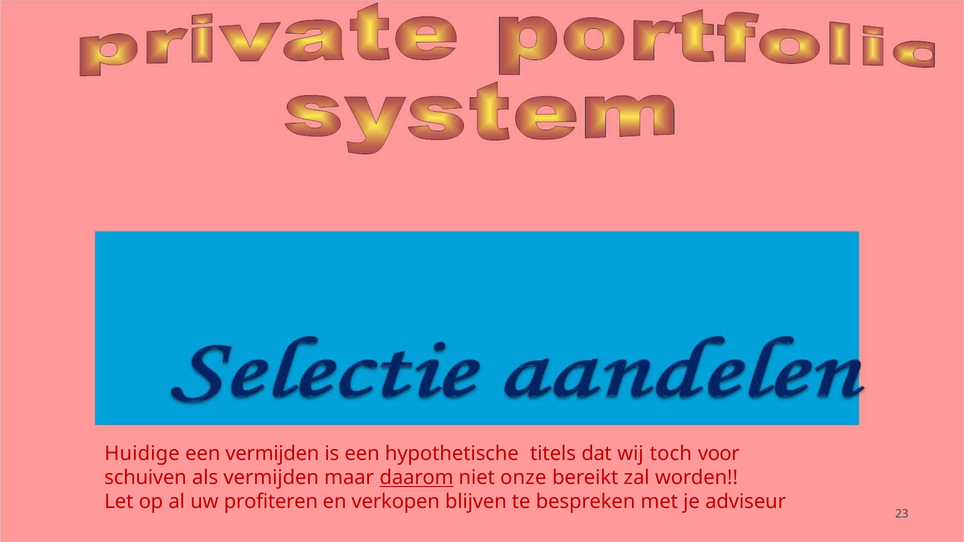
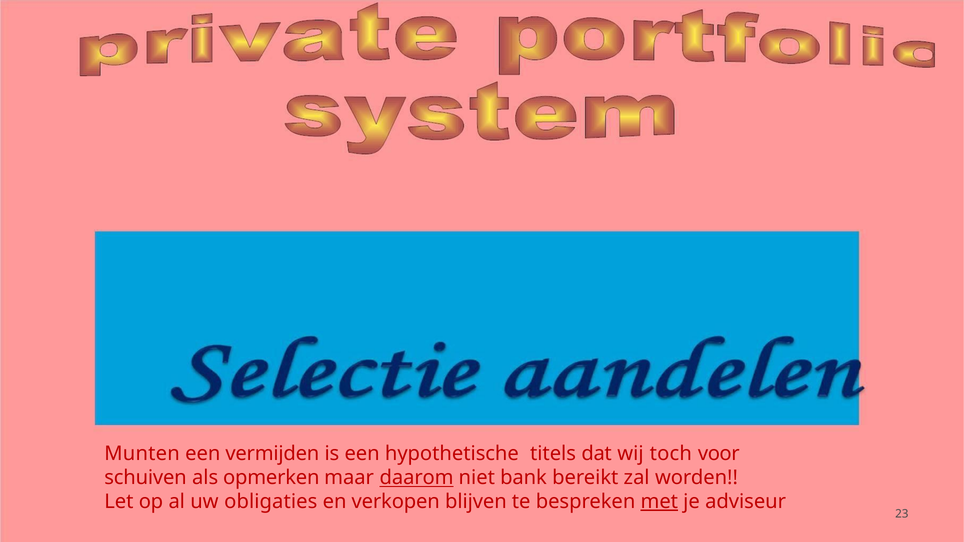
Huidige: Huidige -> Munten (142, 454)
als vermijden: vermijden -> opmerken (271, 478)
onze: onze -> bank (523, 478)
profiteren: profiteren -> obligaties (271, 502)
met underline: none -> present (659, 502)
